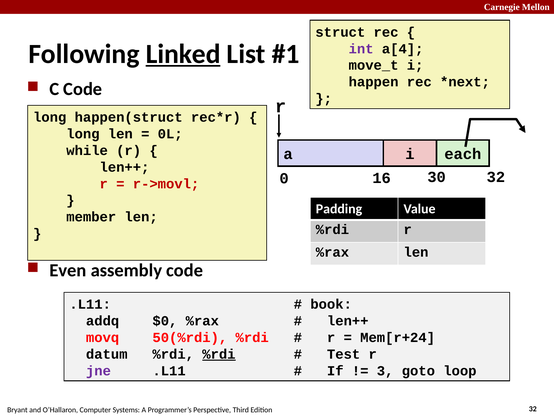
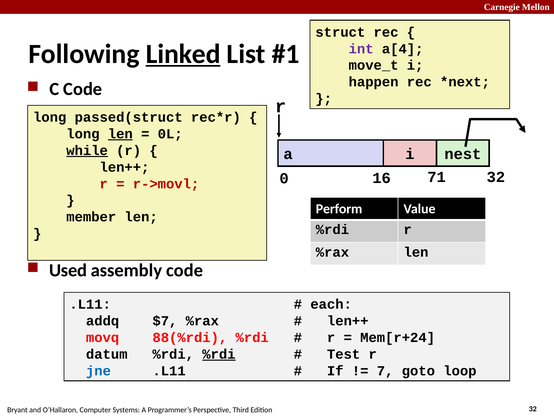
happen(struct: happen(struct -> passed(struct (129, 117)
len underline: none -> present (120, 134)
while underline: none -> present (87, 150)
each: each -> nest (463, 154)
30: 30 -> 71 (437, 177)
Padding: Padding -> Perform (339, 209)
Even: Even -> Used (68, 270)
book: book -> each (331, 304)
$0: $0 -> $7 (165, 321)
50(%rdi: 50(%rdi -> 88(%rdi (190, 337)
jne colour: purple -> blue (98, 370)
3: 3 -> 7 (385, 370)
